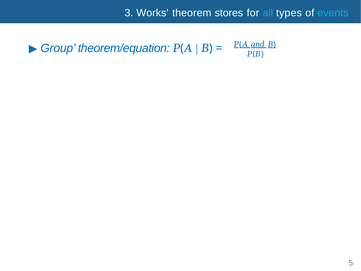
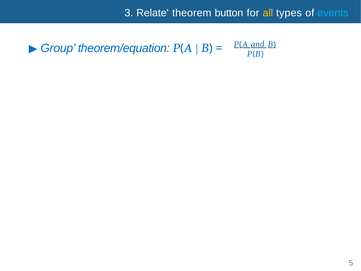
Works: Works -> Relate (152, 13)
stores: stores -> button (229, 13)
all colour: light blue -> yellow (268, 13)
